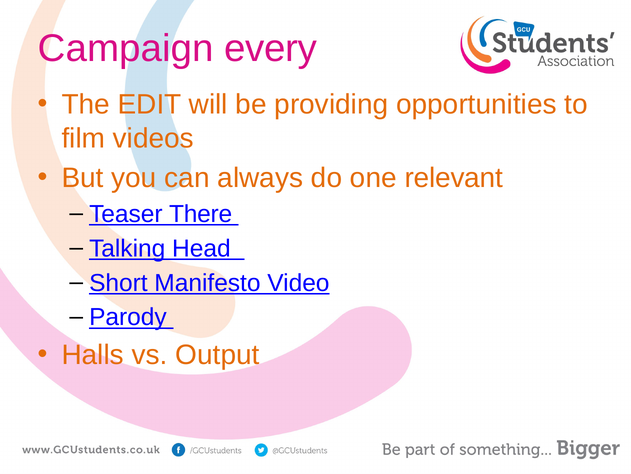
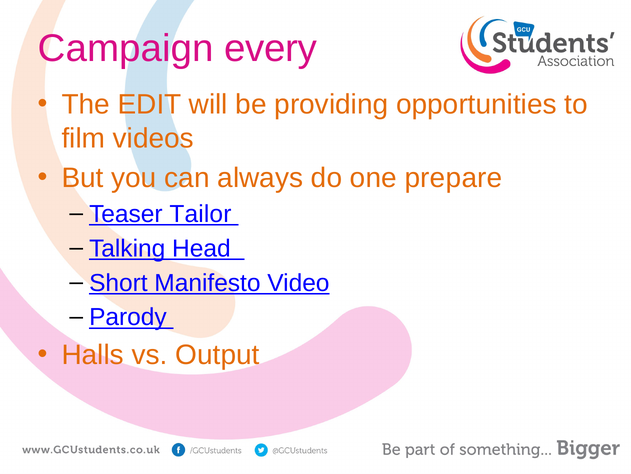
relevant: relevant -> prepare (454, 177)
There: There -> Tailor (200, 214)
